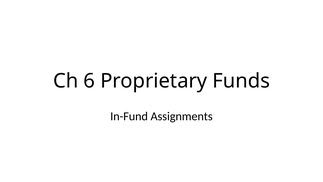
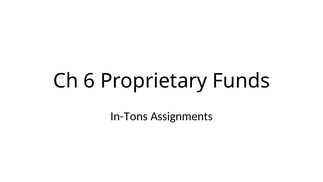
In-Fund: In-Fund -> In-Tons (129, 116)
